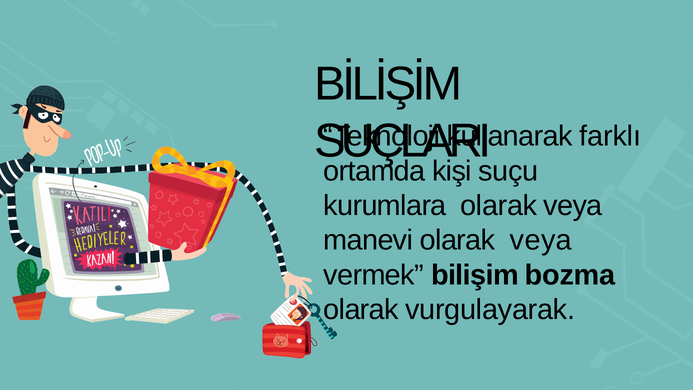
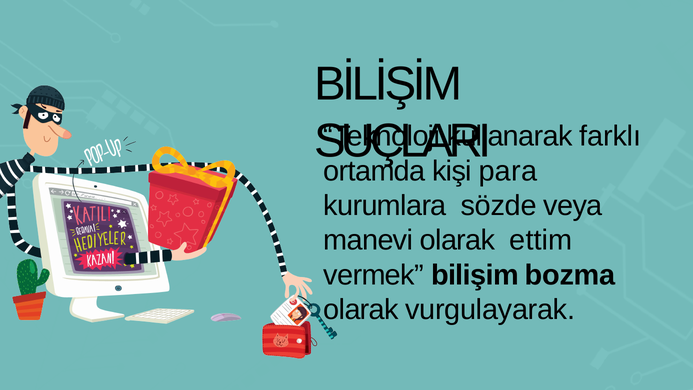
suçu: suçu -> para (508, 171)
olarak: olarak -> sözde (499, 206)
veya: veya -> ettim (541, 240)
